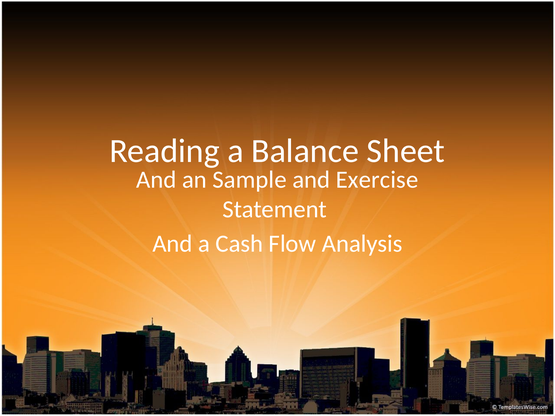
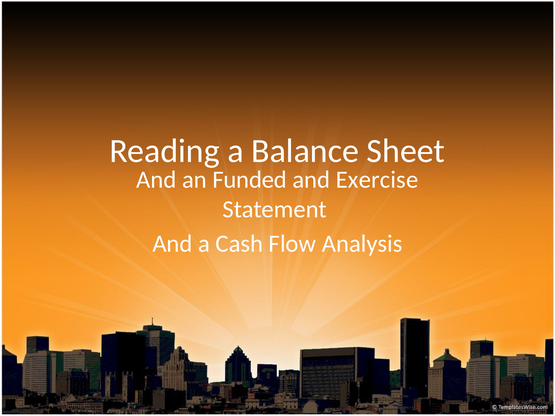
Sample: Sample -> Funded (250, 180)
